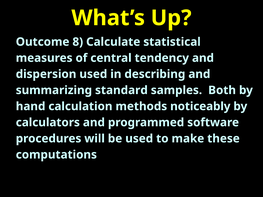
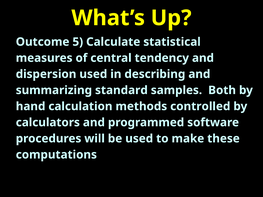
8: 8 -> 5 (78, 42)
noticeably: noticeably -> controlled (200, 106)
